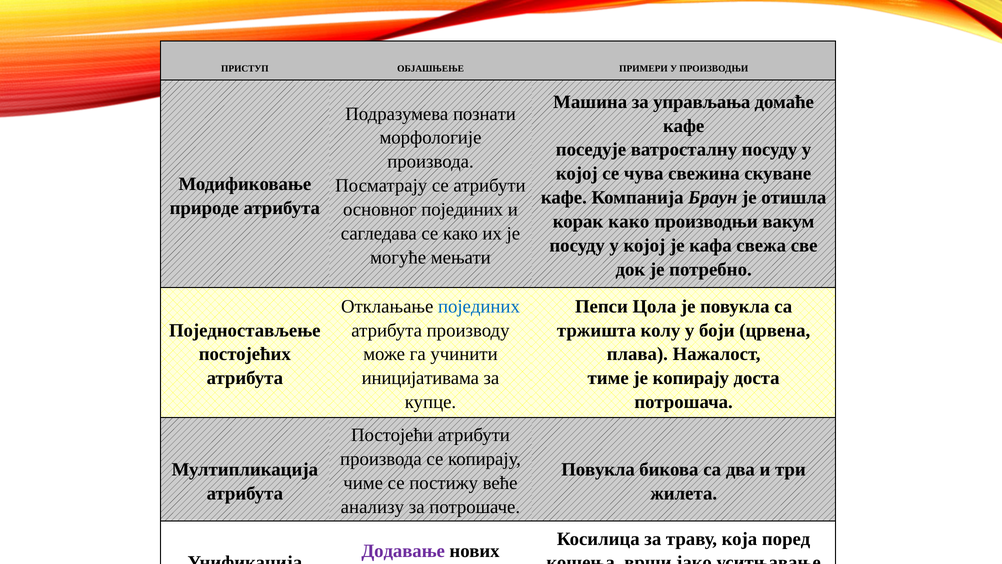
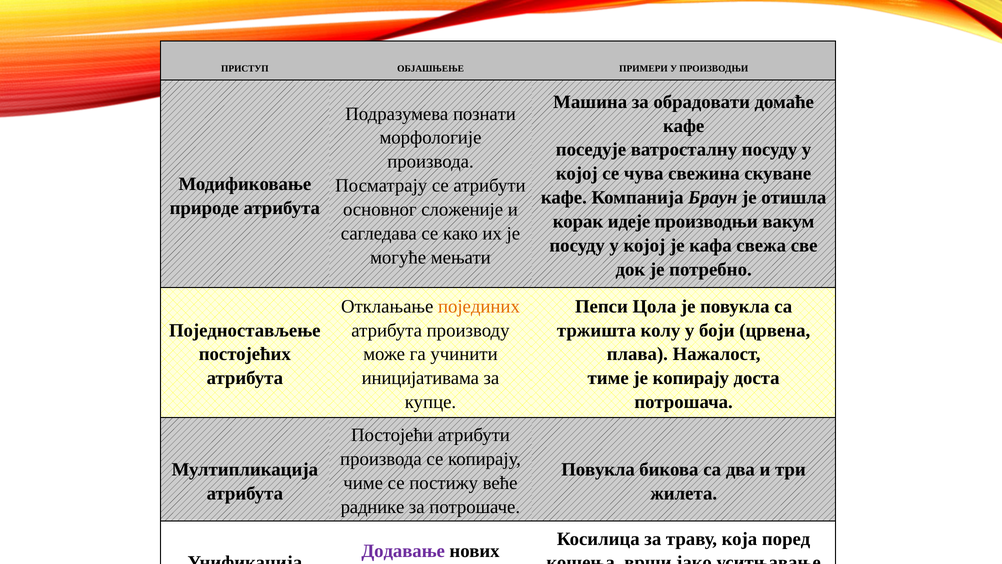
управљања: управљања -> обрадовати (702, 102)
основног појединих: појединих -> сложеније (462, 209)
корак како: како -> идеје (629, 221)
појединих colour: blue -> orange (479, 306)
анализу: анализу -> раднике (373, 507)
